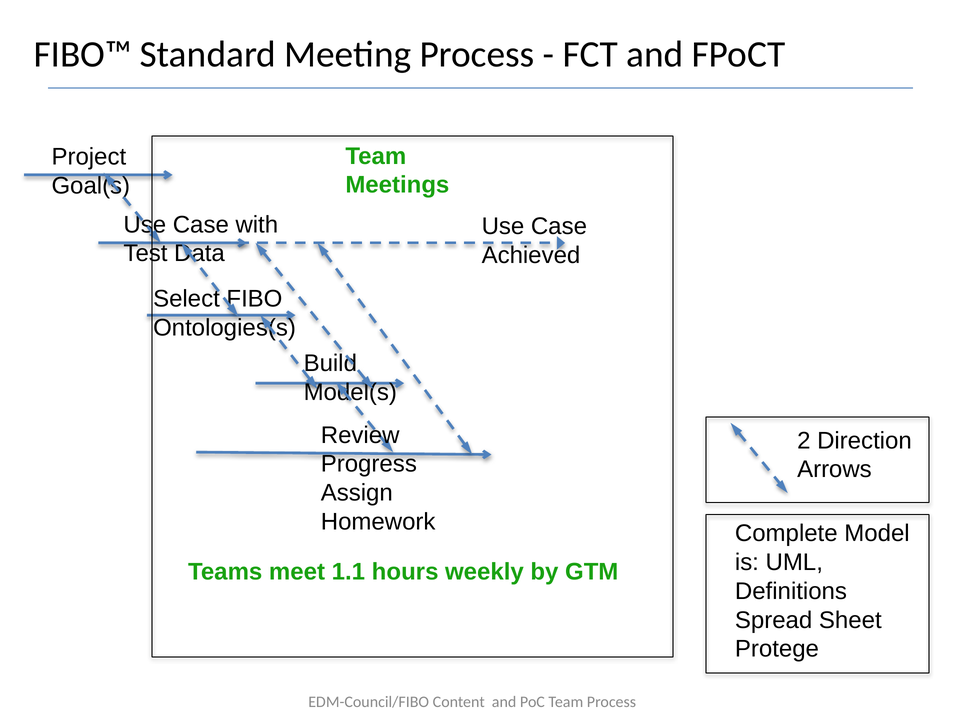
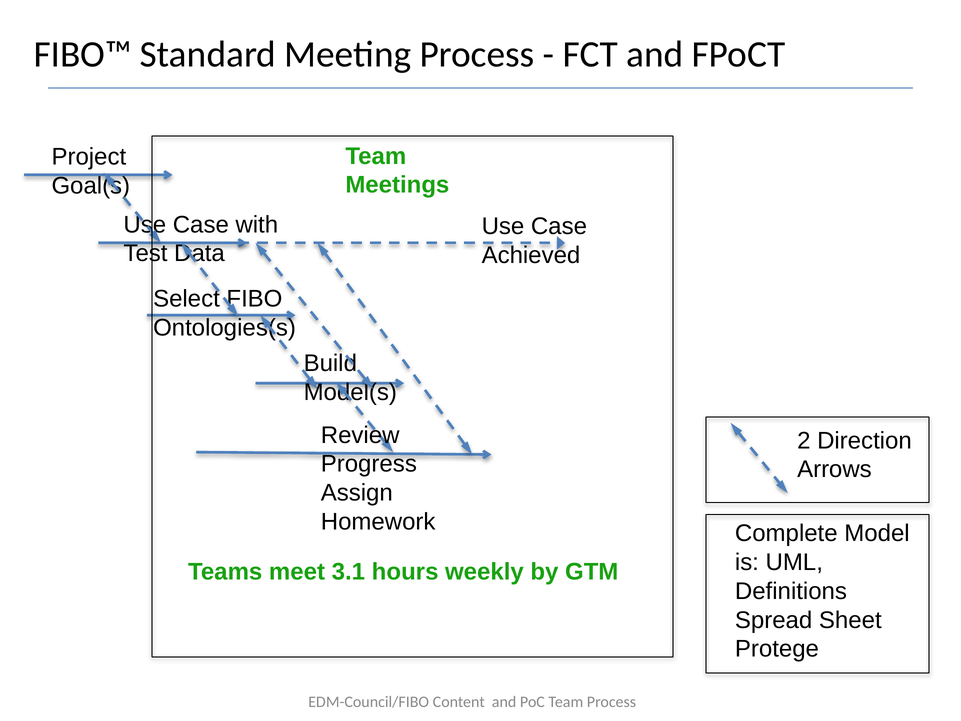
1.1: 1.1 -> 3.1 (348, 572)
